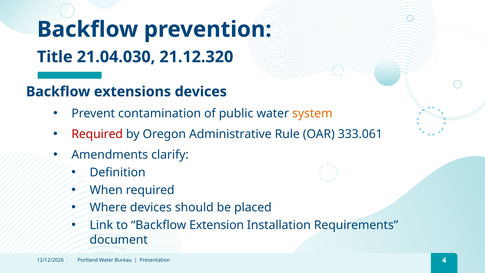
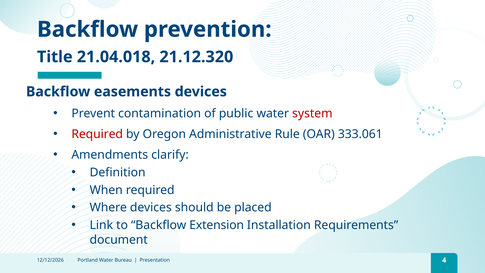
21.04.030: 21.04.030 -> 21.04.018 (116, 57)
extensions: extensions -> easements (132, 92)
system colour: orange -> red (312, 114)
